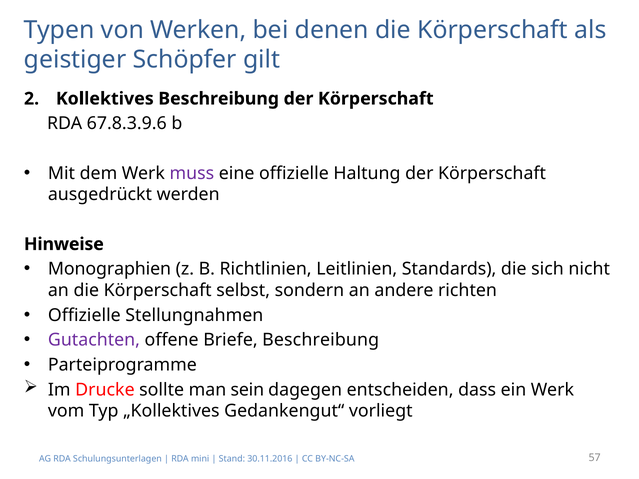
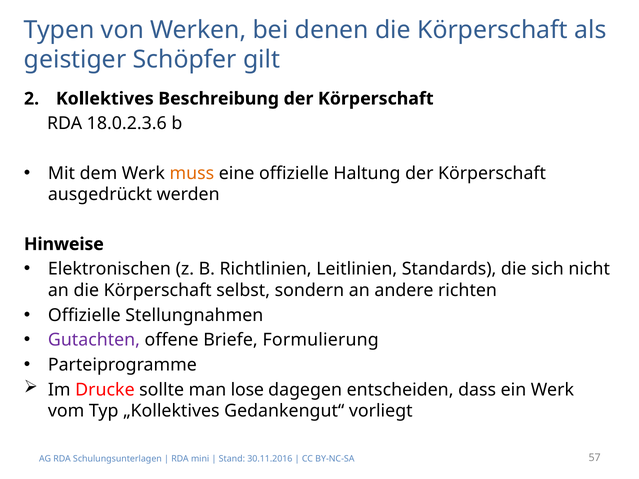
67.8.3.9.6: 67.8.3.9.6 -> 18.0.2.3.6 (127, 124)
muss colour: purple -> orange (192, 173)
Monographien: Monographien -> Elektronischen (109, 269)
Briefe Beschreibung: Beschreibung -> Formulierung (321, 340)
sein: sein -> lose (247, 390)
